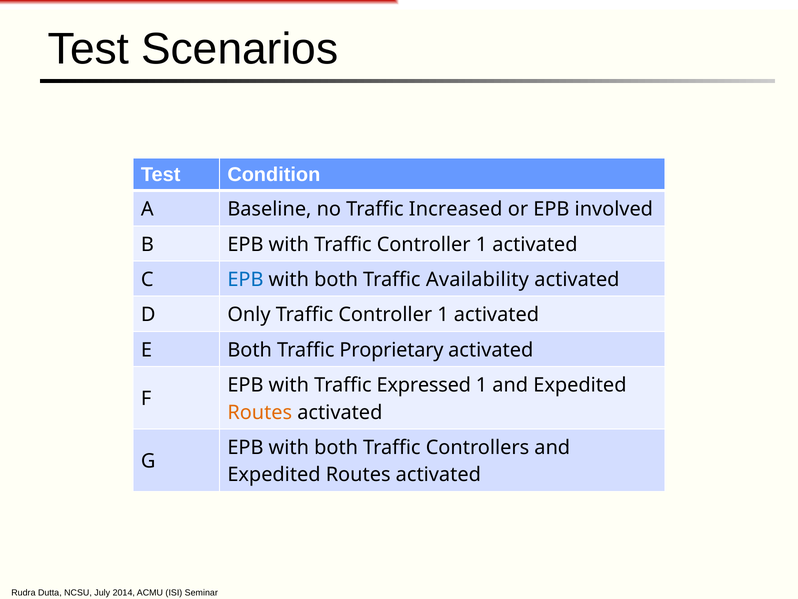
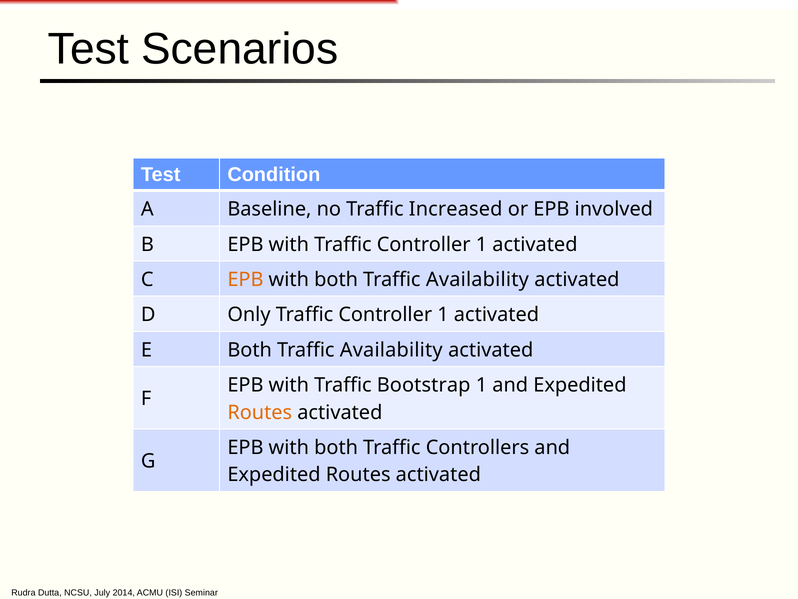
EPB colour: blue -> orange (245, 279)
E Both Traffic Proprietary: Proprietary -> Availability (391, 350)
Expressed: Expressed -> Bootstrap (424, 385)
